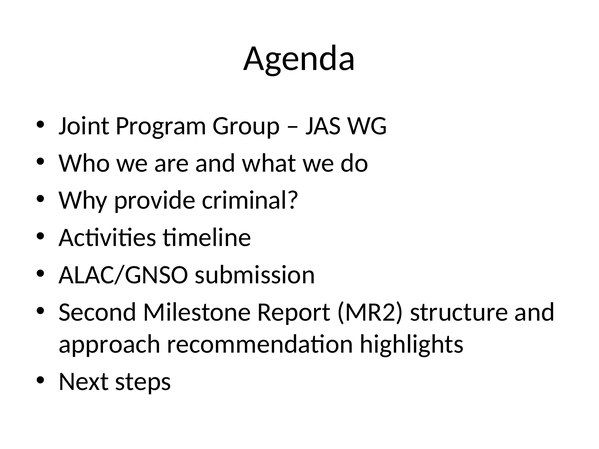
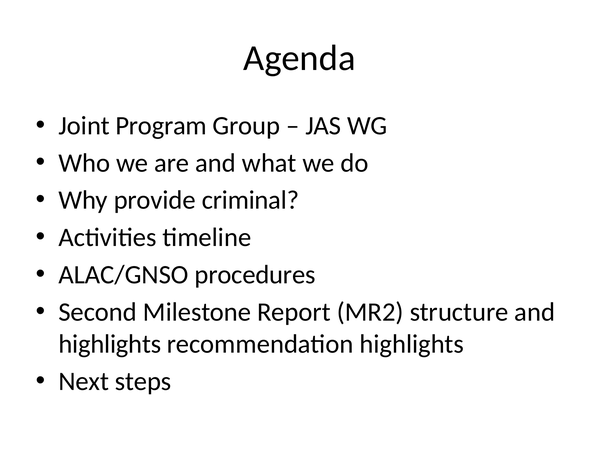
submission: submission -> procedures (255, 275)
approach: approach -> highlights (110, 344)
